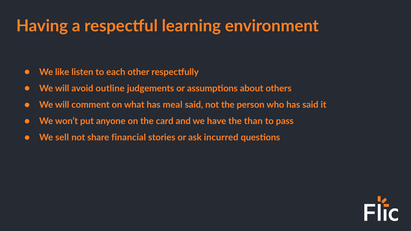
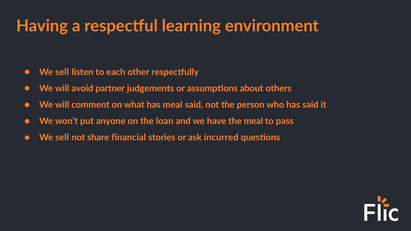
like: like -> sell (62, 72)
outline: outline -> partner (110, 88)
card: card -> loan (165, 121)
the than: than -> meal (253, 121)
